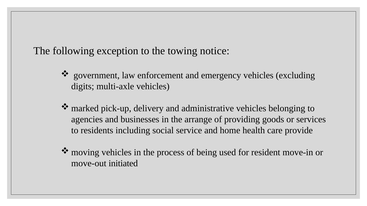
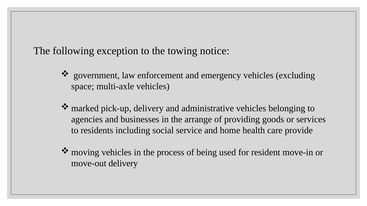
digits: digits -> space (83, 87)
move-out initiated: initiated -> delivery (123, 164)
